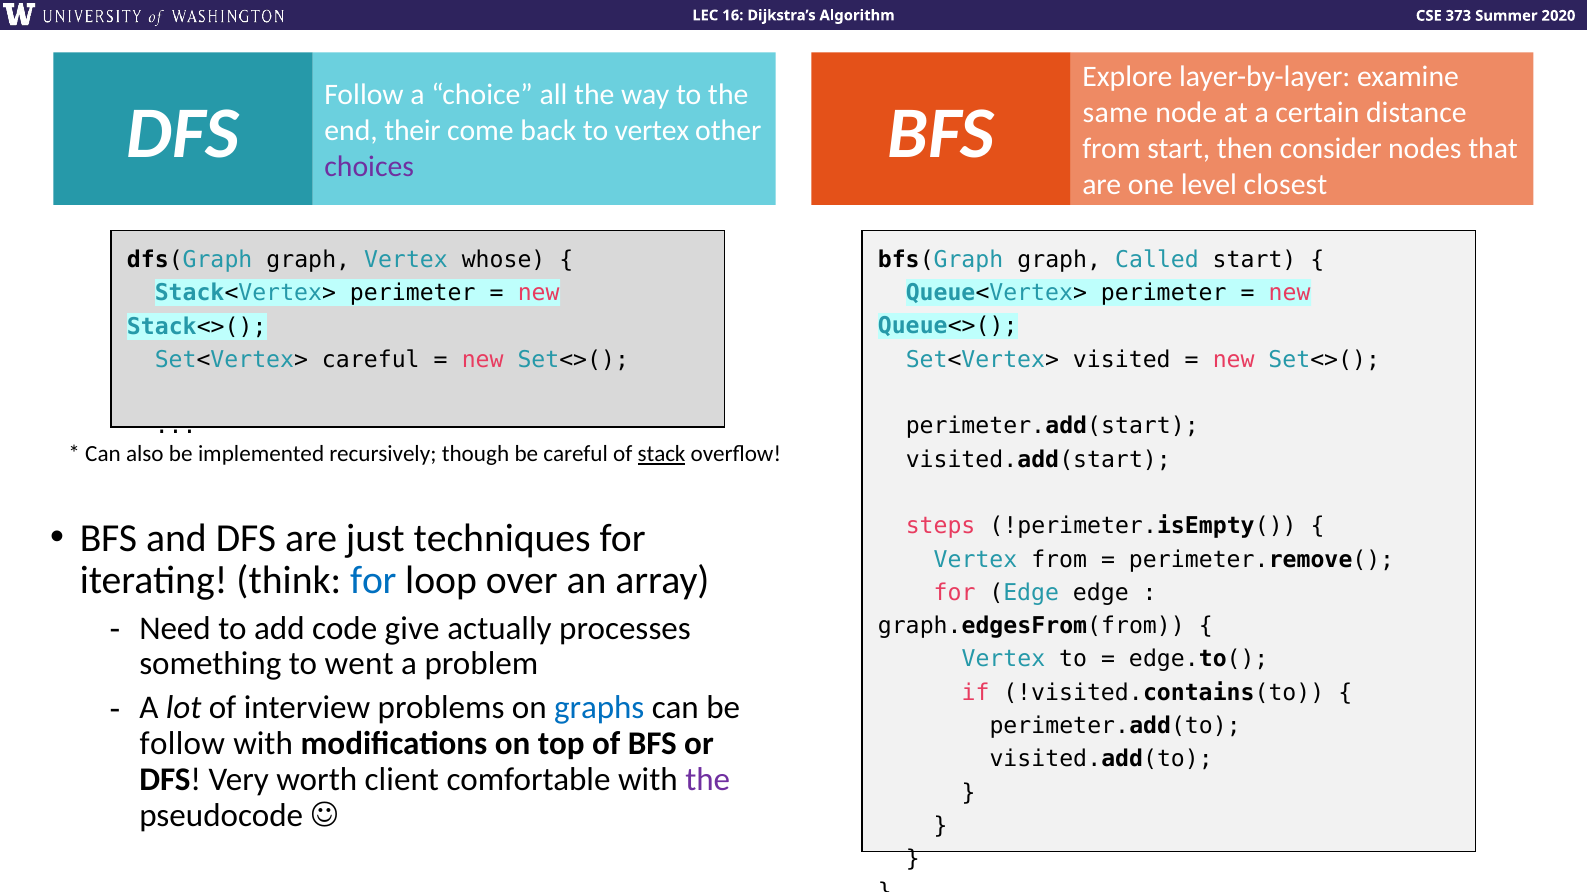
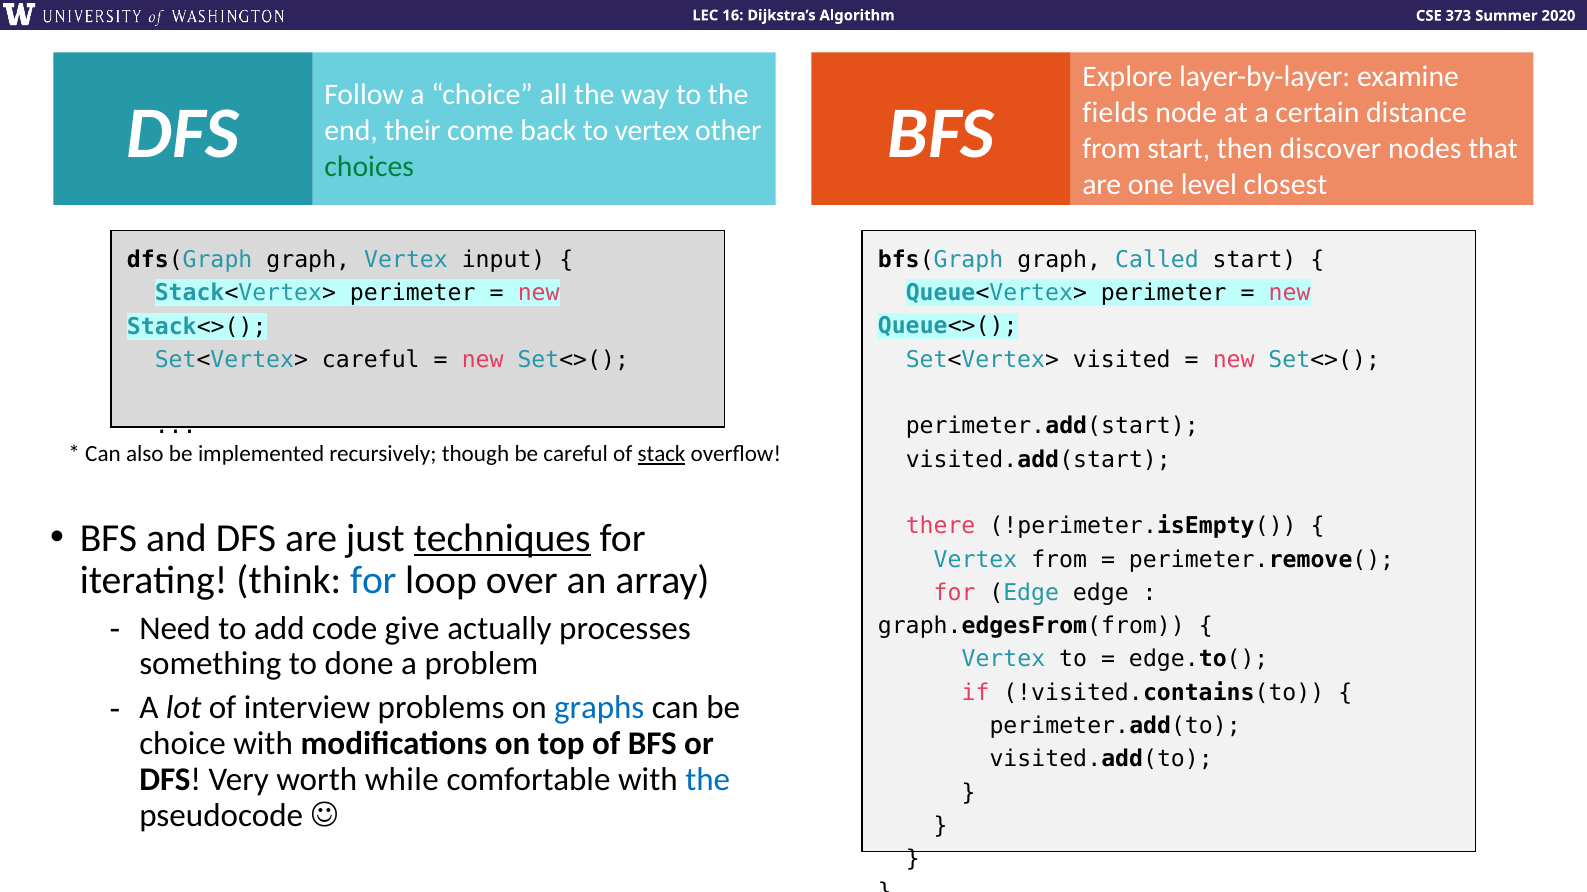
same: same -> fields (1115, 113)
consider: consider -> discover (1330, 149)
choices colour: purple -> green (369, 167)
whose: whose -> input (504, 260)
steps: steps -> there (941, 527)
techniques underline: none -> present (502, 538)
went: went -> done (359, 665)
follow: follow -> choice (183, 744)
client: client -> while (402, 780)
the colour: purple -> blue (708, 780)
